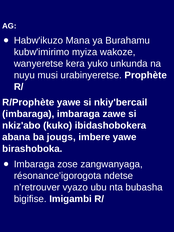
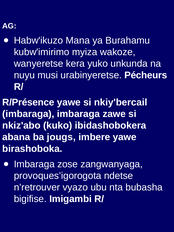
Prophète: Prophète -> Pécheurs (146, 75)
R/Prophète: R/Prophète -> R/Présence (28, 102)
résonance’igorogota: résonance’igorogota -> provoques’igorogota (58, 176)
